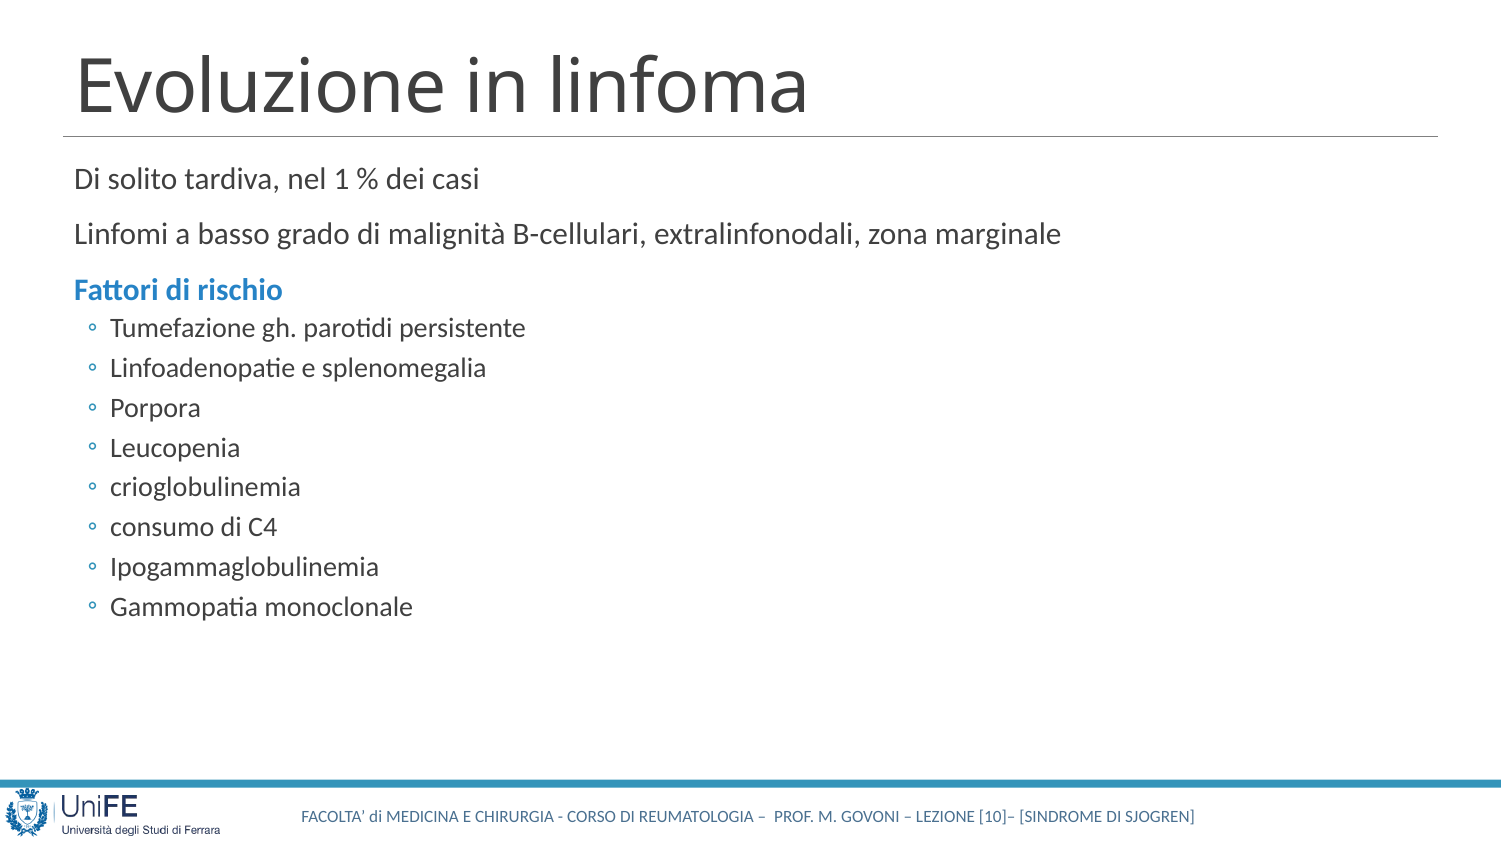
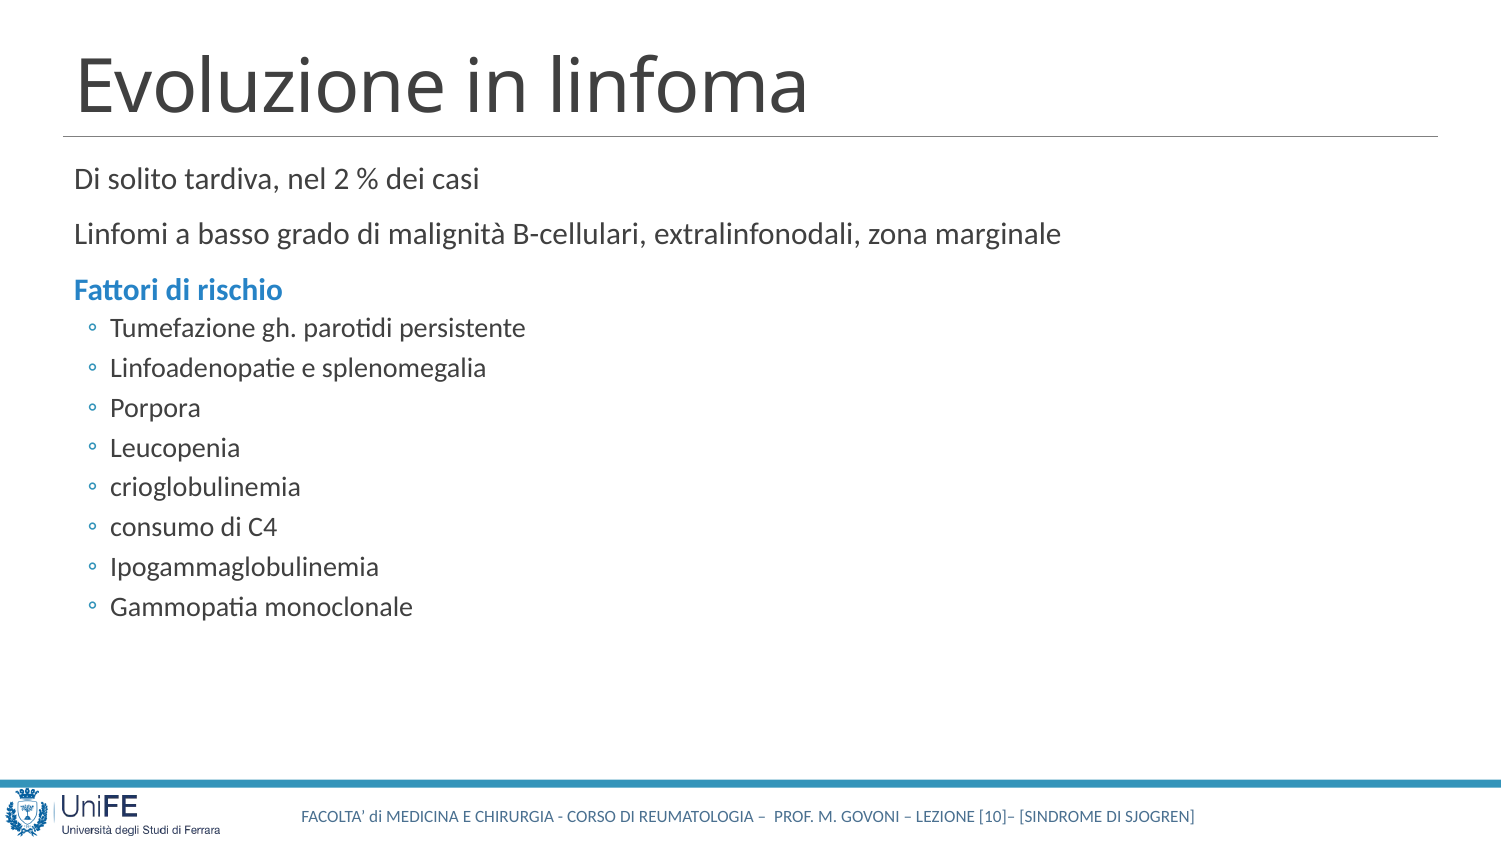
1: 1 -> 2 (342, 179)
